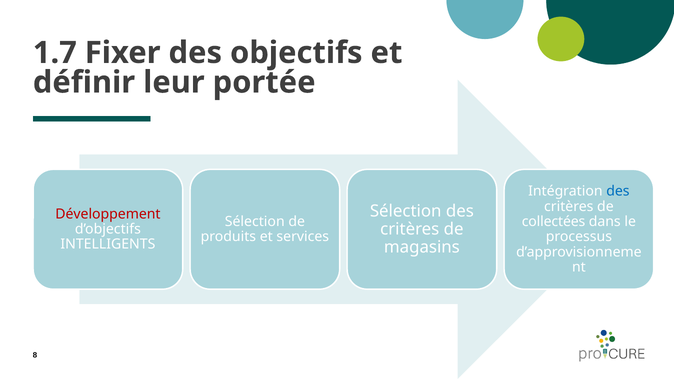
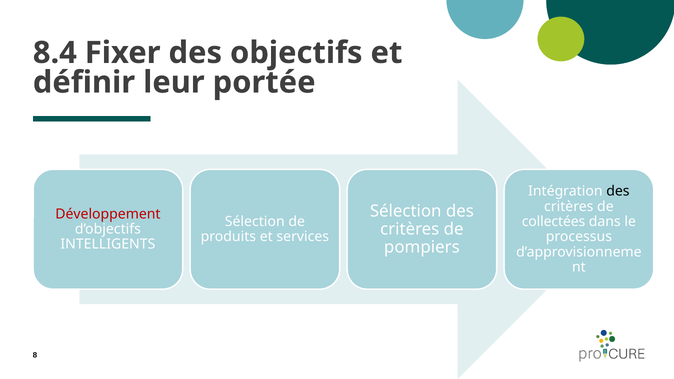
1.7: 1.7 -> 8.4 (55, 53)
des colour: blue -> black (618, 191)
magasins: magasins -> pompiers (422, 247)
